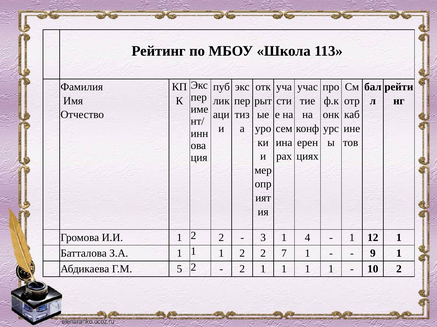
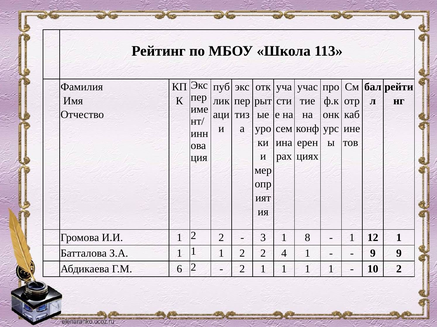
4: 4 -> 8 (308, 238)
7: 7 -> 4 (284, 254)
9 1: 1 -> 9 (399, 254)
5: 5 -> 6 (179, 270)
